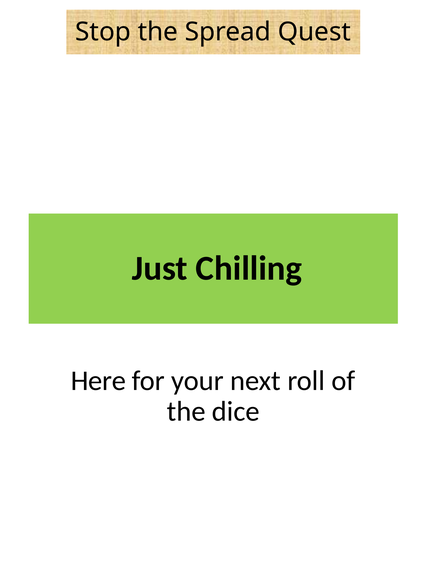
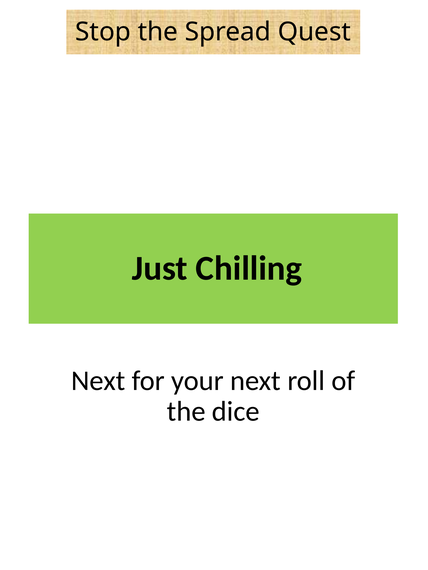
Here: Here -> Next (98, 381)
